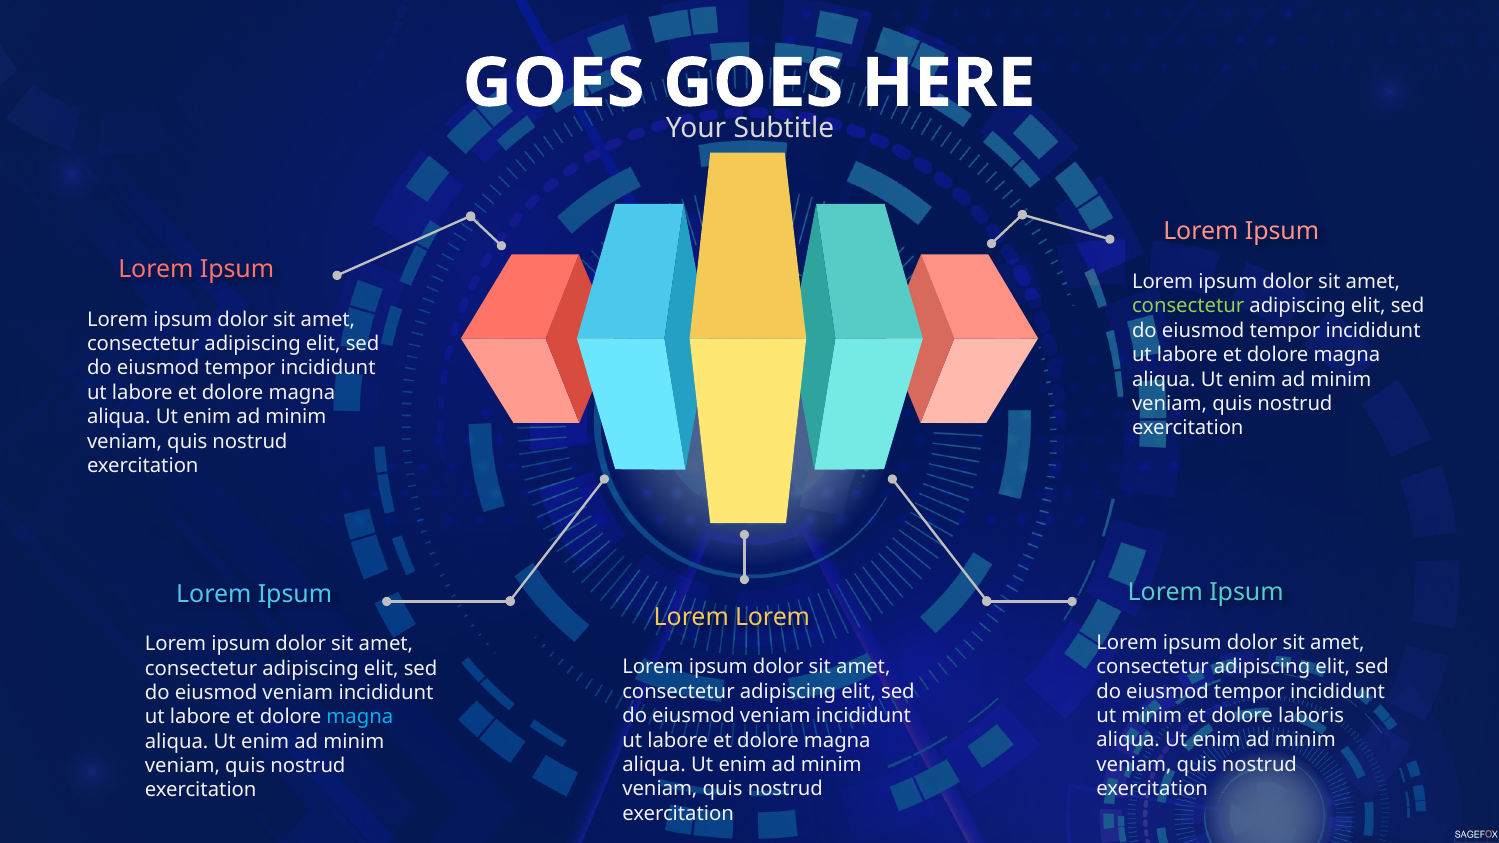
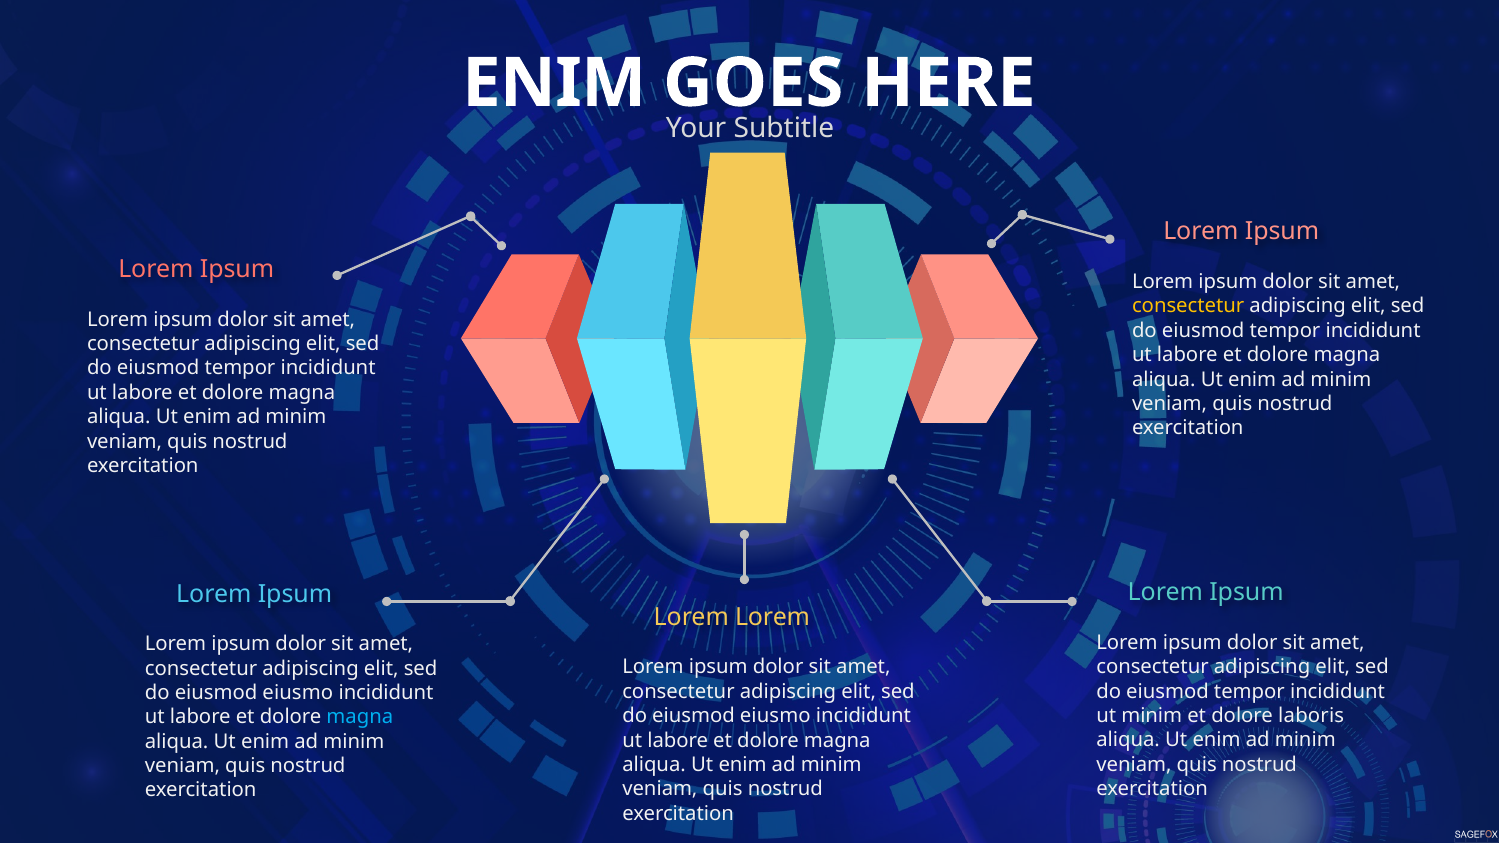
GOES: GOES -> ENIM (554, 83)
consectetur colour: light green -> yellow (1188, 306)
veniam: veniam -> eiusmo (298, 693)
veniam: veniam -> eiusmo (775, 716)
